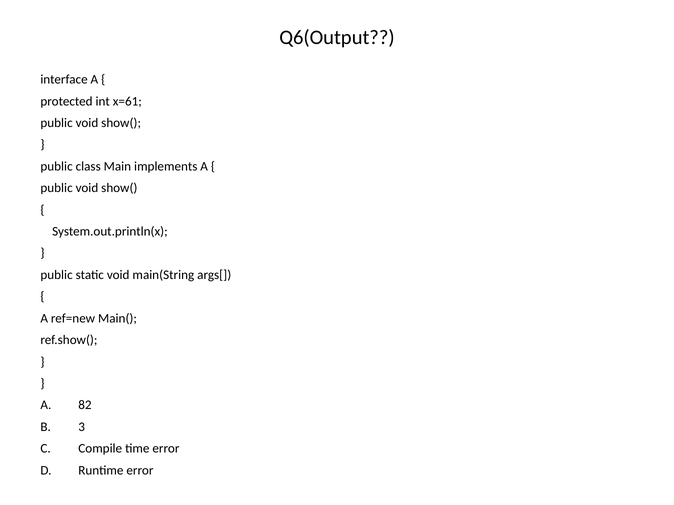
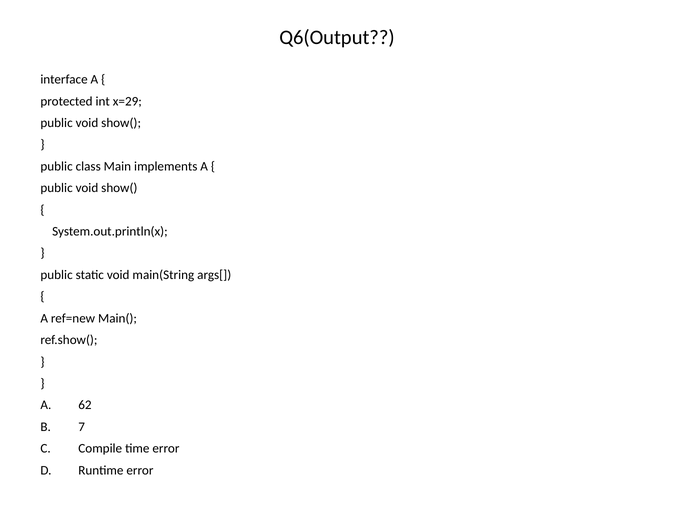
x=61: x=61 -> x=29 (127, 101)
82: 82 -> 62 (85, 406)
3: 3 -> 7 (82, 427)
